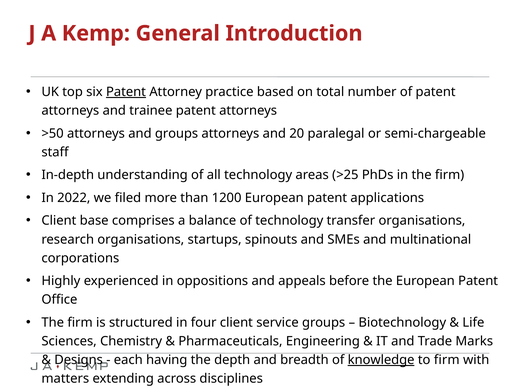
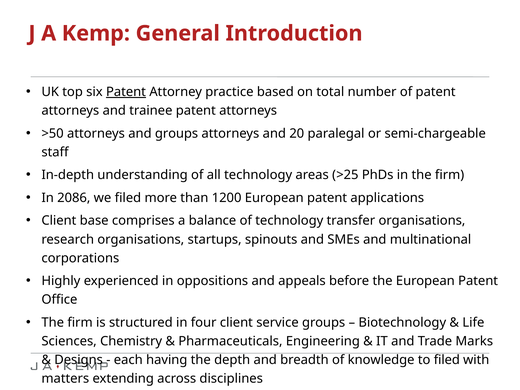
2022: 2022 -> 2086 (74, 198)
knowledge underline: present -> none (381, 360)
to firm: firm -> filed (447, 360)
